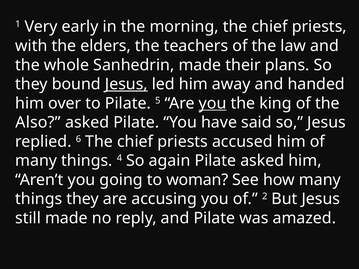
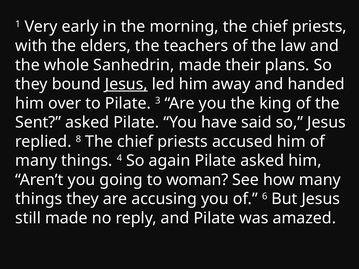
5: 5 -> 3 (158, 101)
you underline: present -> none (213, 103)
Also: Also -> Sent (38, 123)
6: 6 -> 8 (78, 139)
2: 2 -> 6 (265, 197)
